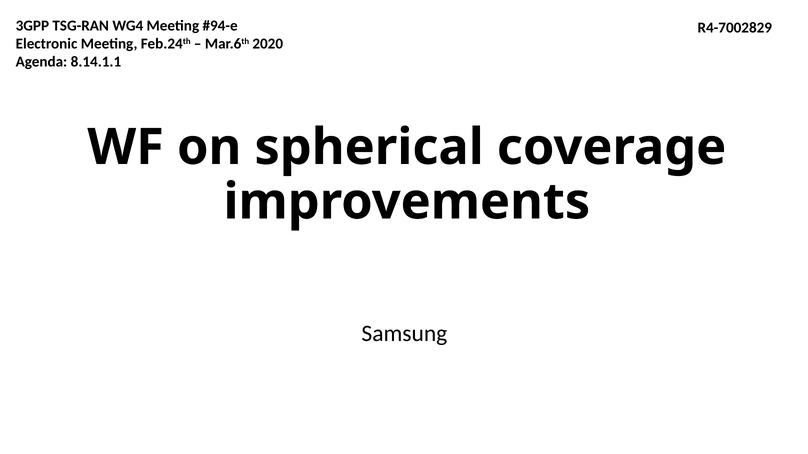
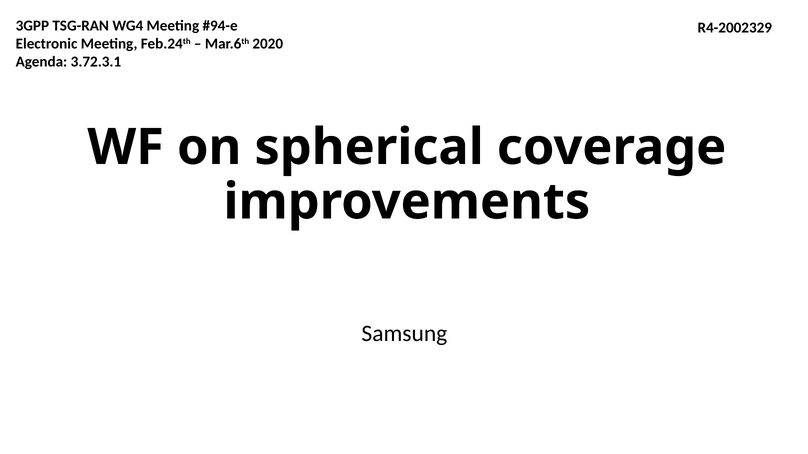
R4-7002829: R4-7002829 -> R4-2002329 (735, 28)
8.14.1.1: 8.14.1.1 -> 3.72.3.1 (96, 62)
